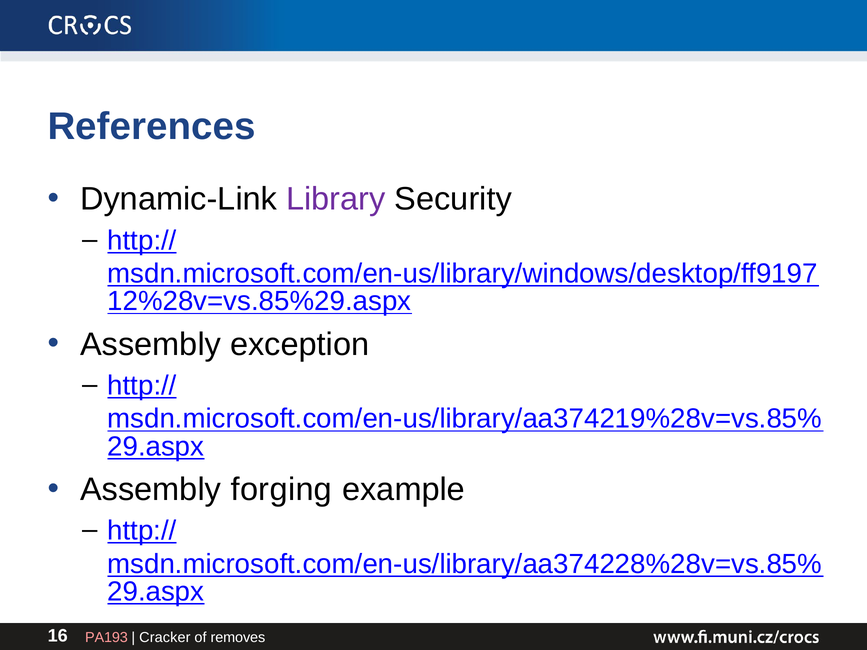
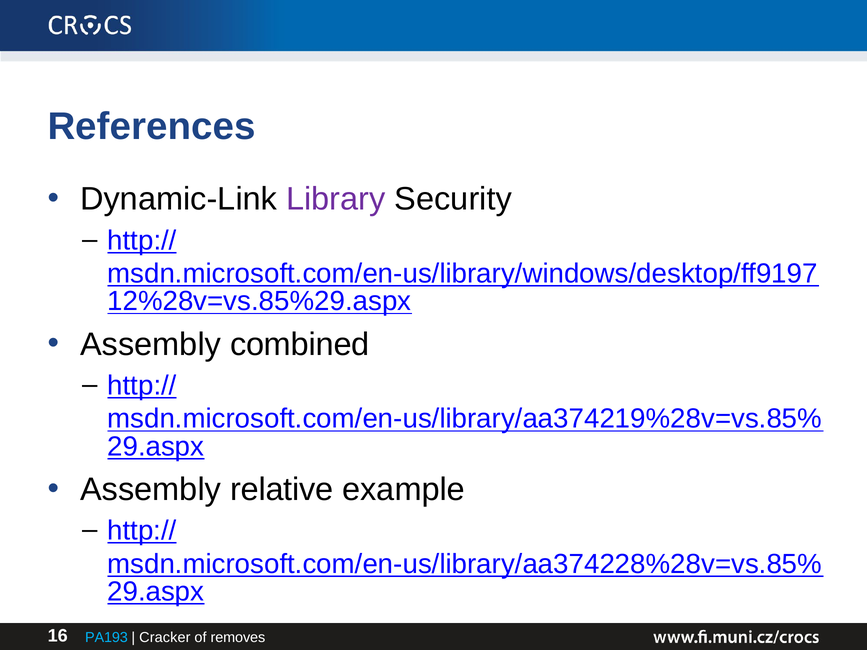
exception: exception -> combined (300, 344)
forging: forging -> relative (282, 490)
PA193 colour: pink -> light blue (106, 638)
